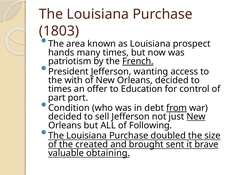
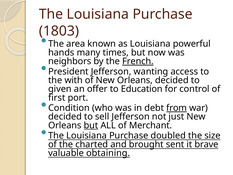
prospect: prospect -> powerful (192, 44)
patriotism: patriotism -> neighbors (70, 61)
times: times -> given (60, 89)
part: part -> first (57, 98)
New underline: present -> none (196, 116)
but underline: none -> present (91, 125)
Following: Following -> Merchant (151, 125)
created: created -> charted (92, 144)
